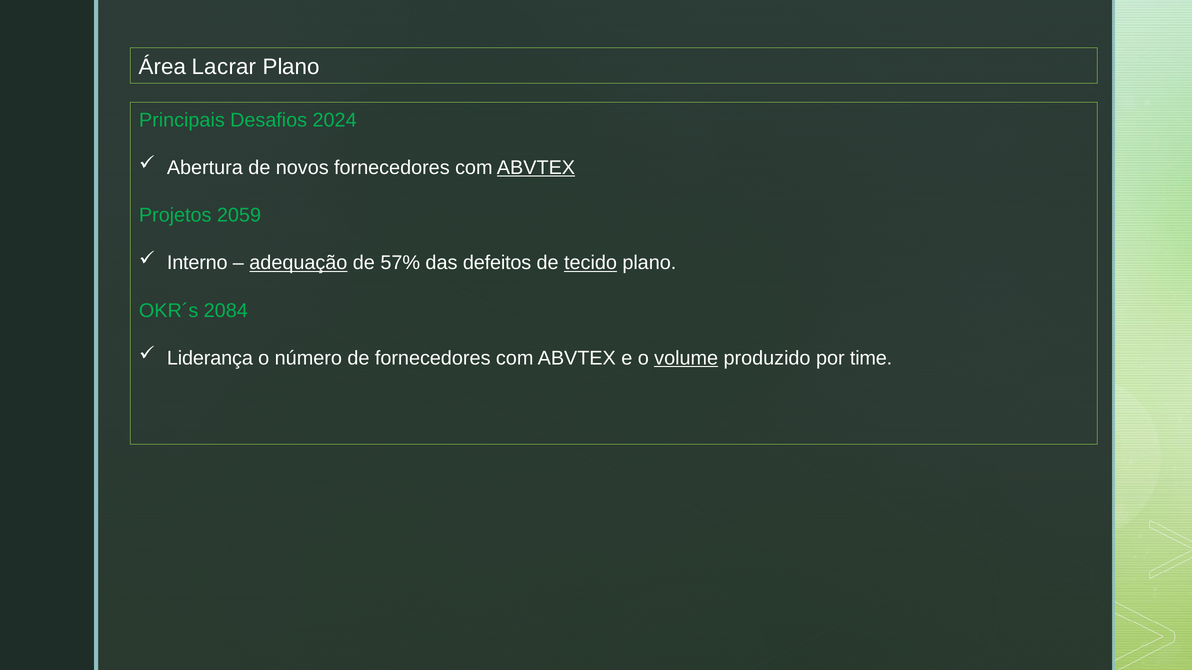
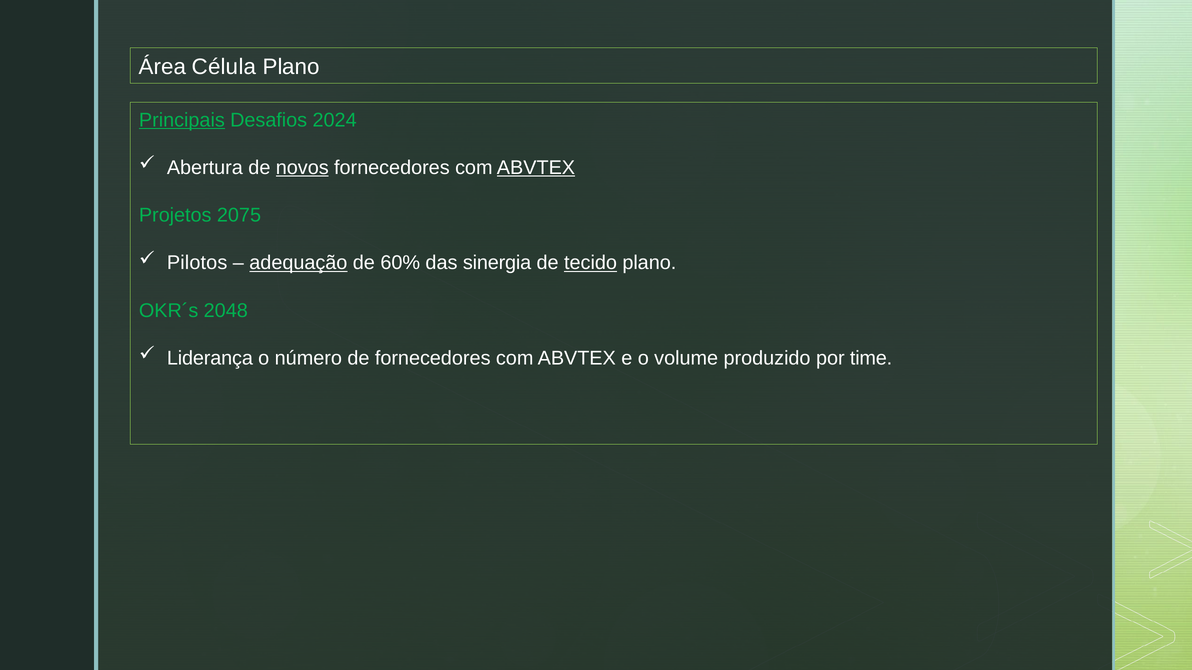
Lacrar: Lacrar -> Célula (224, 67)
Principais underline: none -> present (182, 120)
novos underline: none -> present (302, 168)
2059: 2059 -> 2075 (239, 215)
Interno: Interno -> Pilotos (197, 263)
57%: 57% -> 60% (400, 263)
defeitos: defeitos -> sinergia (497, 263)
2084: 2084 -> 2048 (226, 311)
volume underline: present -> none (686, 358)
